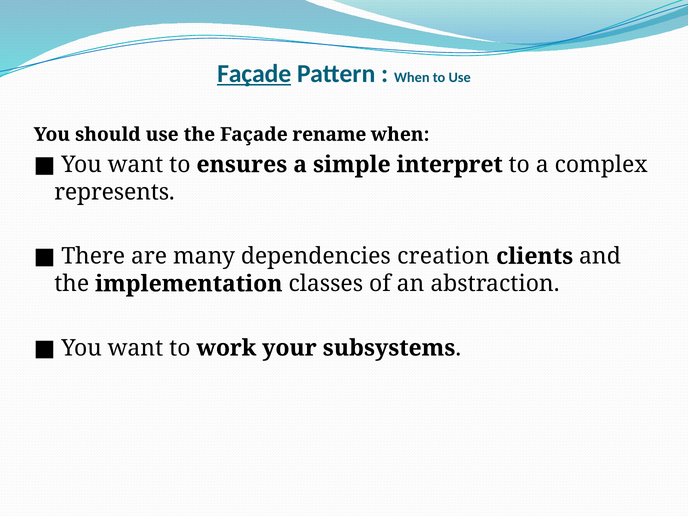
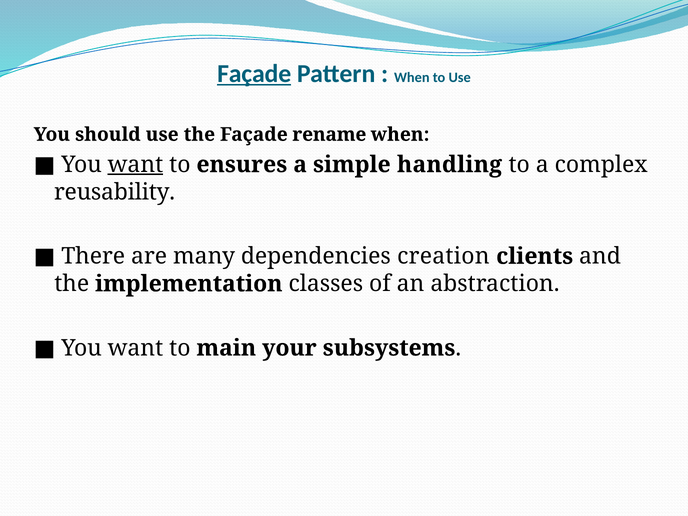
want underline: none -> present (135, 165)
interpret: interpret -> handling (450, 165)
represents: represents -> reusability (115, 192)
work: work -> main (226, 348)
